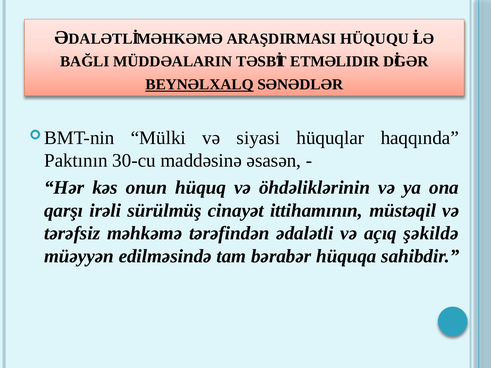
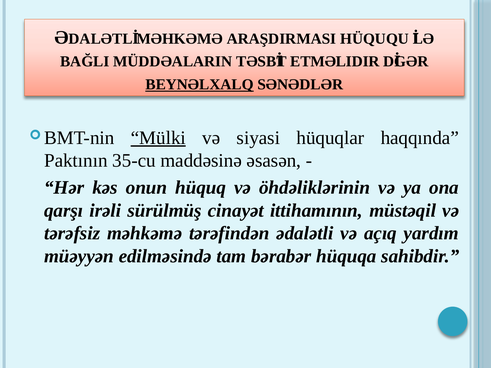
Mülki underline: none -> present (158, 138)
30-cu: 30-cu -> 35-cu (134, 161)
şəkildə: şəkildə -> yardım (431, 233)
